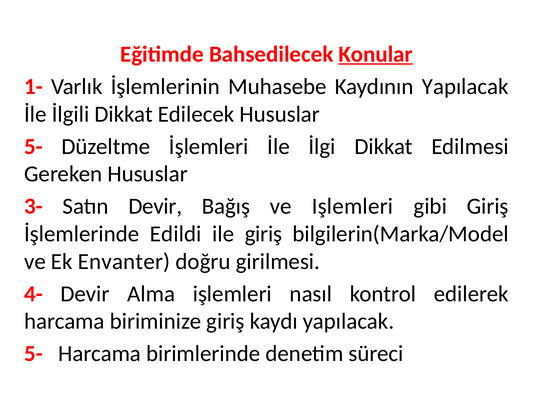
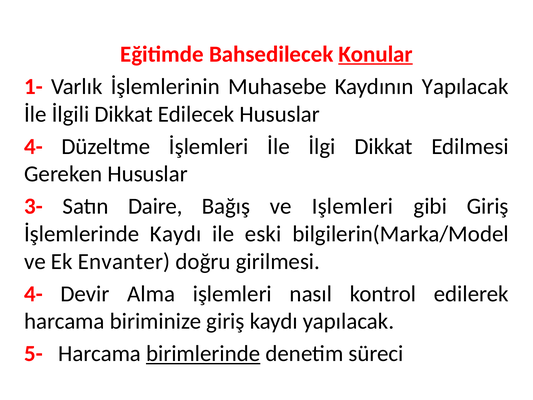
5-: 5- -> 4- (33, 146)
Satın Devir: Devir -> Daire (155, 206)
İşlemlerinde Edildi: Edildi -> Kaydı (176, 234)
ile giriş: giriş -> eski (263, 234)
birimlerinde underline: none -> present (203, 353)
